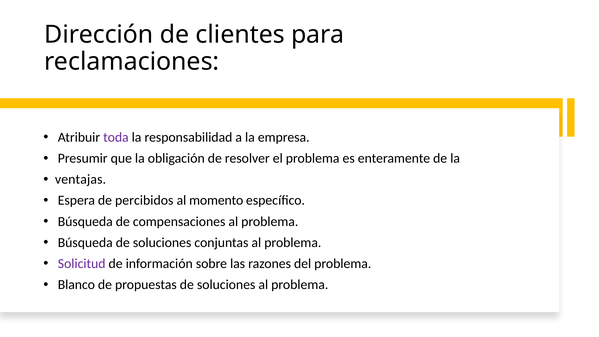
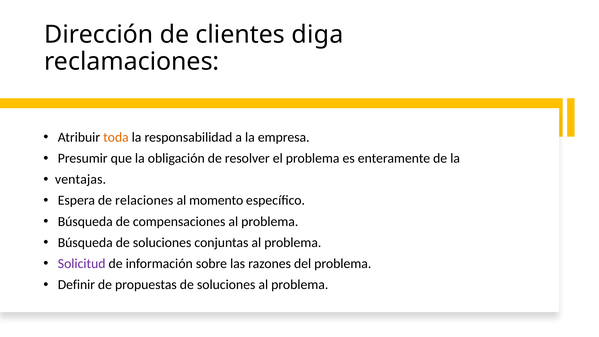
para: para -> diga (317, 35)
toda colour: purple -> orange (116, 137)
percibidos: percibidos -> relaciones (144, 200)
Blanco: Blanco -> Definir (76, 285)
